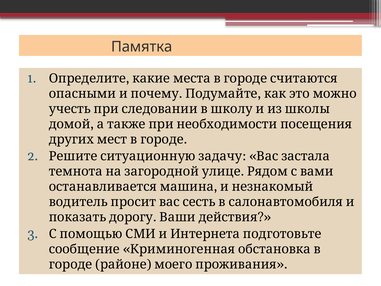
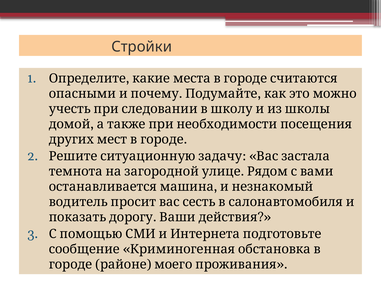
Памятка: Памятка -> Стройки (142, 47)
